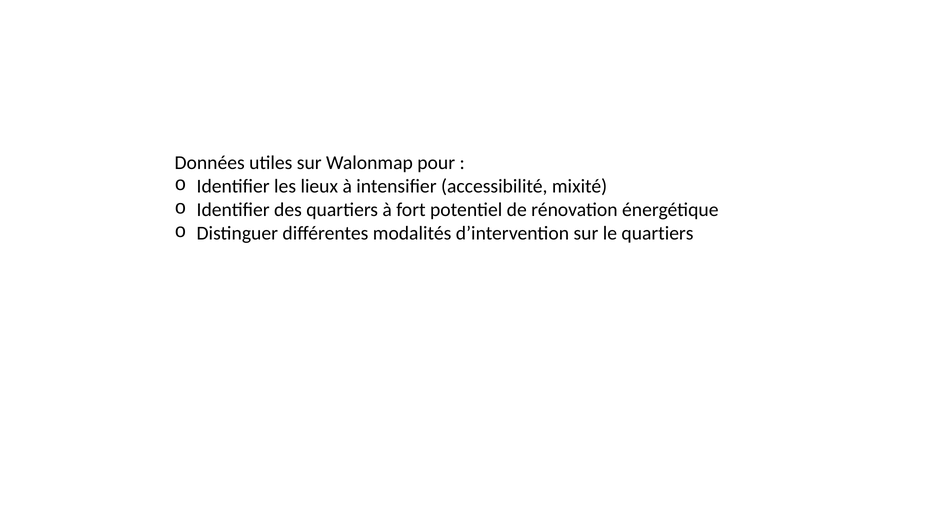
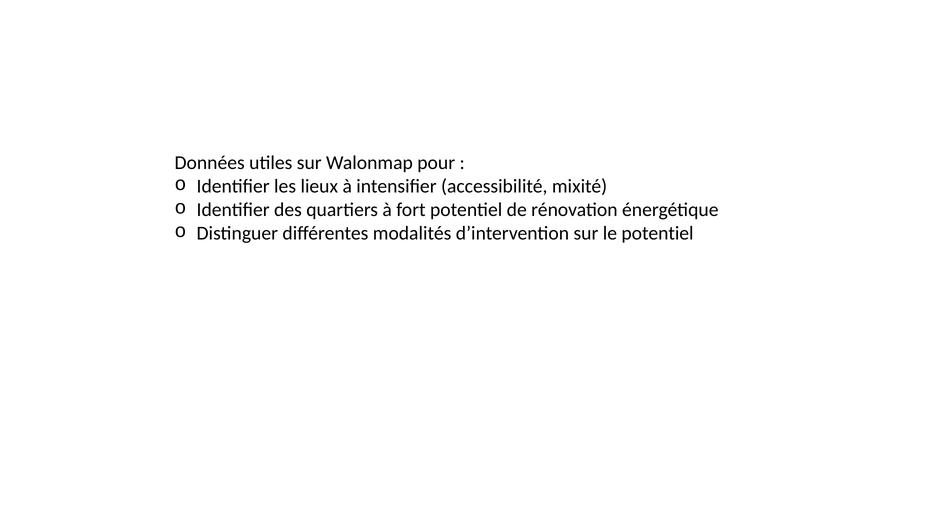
le quartiers: quartiers -> potentiel (658, 233)
